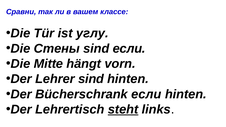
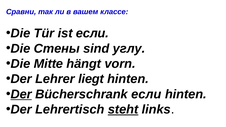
ist углу: углу -> если (92, 33)
sind если: если -> углу (129, 49)
Lehrer sind: sind -> liegt (91, 79)
Der underline: none -> present (21, 94)
